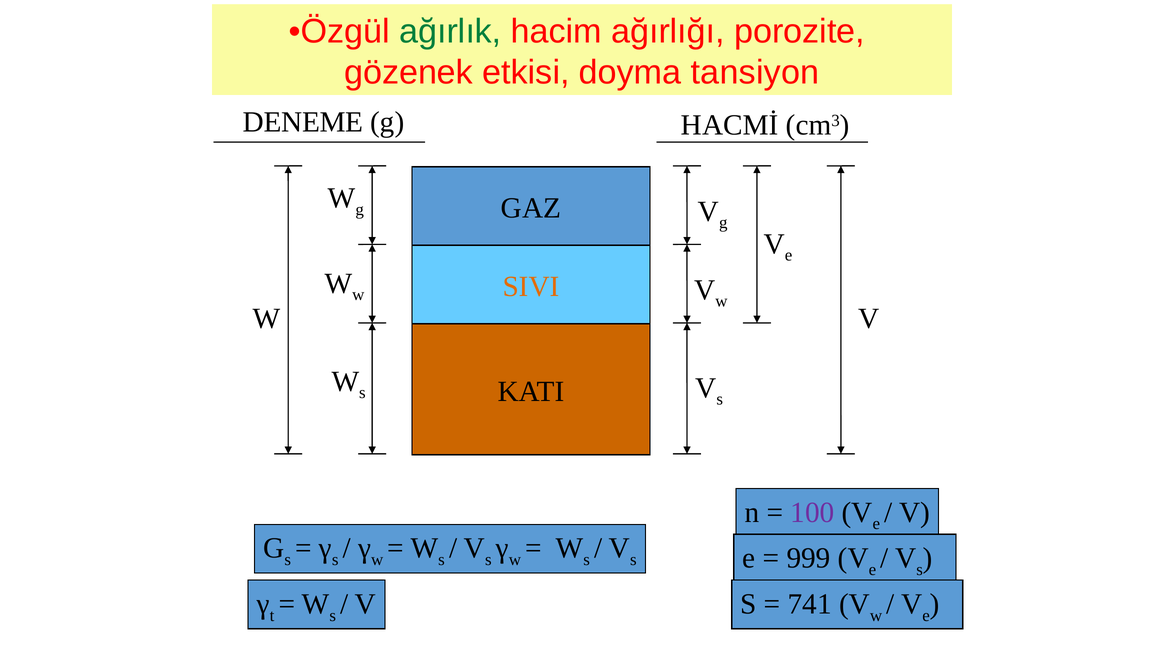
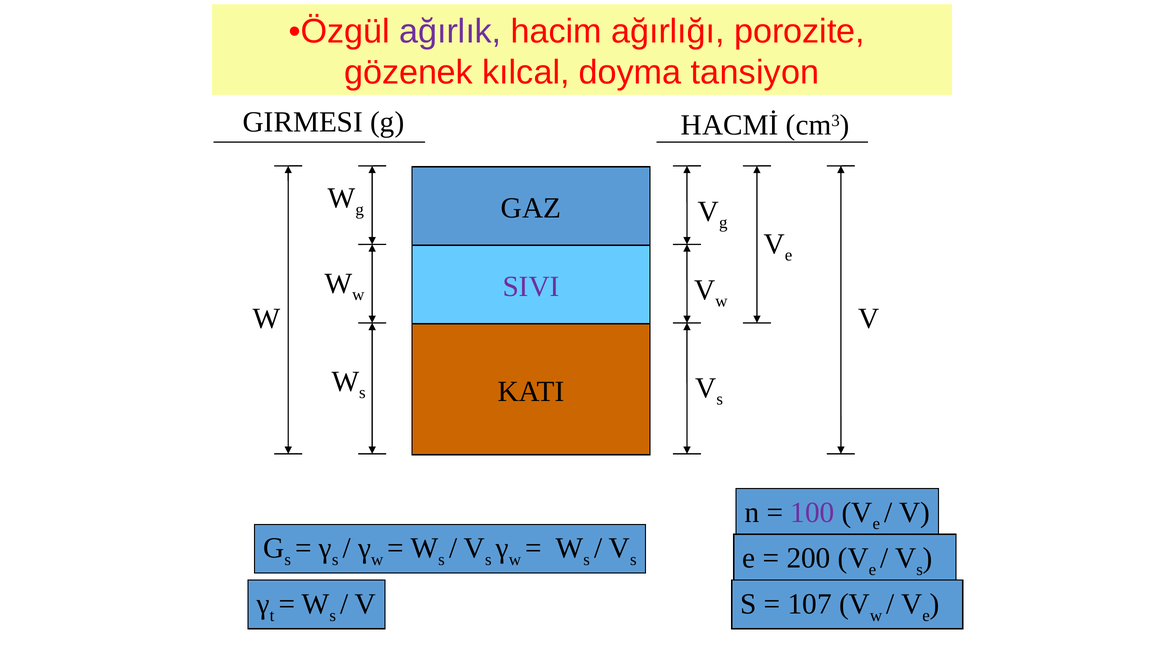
ağırlık colour: green -> purple (450, 31)
etkisi: etkisi -> kılcal (526, 72)
DENEME: DENEME -> GIRMESI (303, 122)
SIVI colour: orange -> purple (531, 286)
999: 999 -> 200 (808, 558)
741: 741 -> 107 (810, 604)
